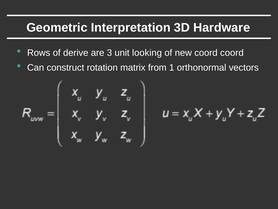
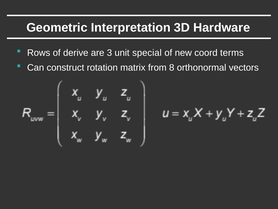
looking: looking -> special (147, 53)
coord coord: coord -> terms (232, 53)
1: 1 -> 8 (172, 67)
